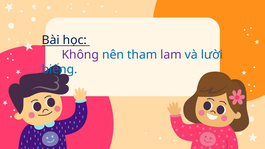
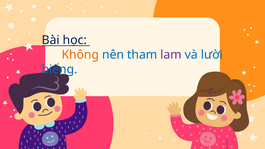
Không colour: purple -> orange (80, 55)
